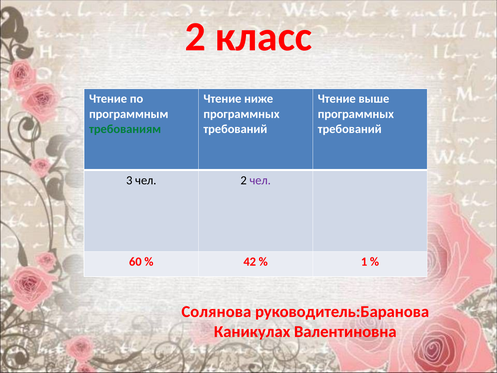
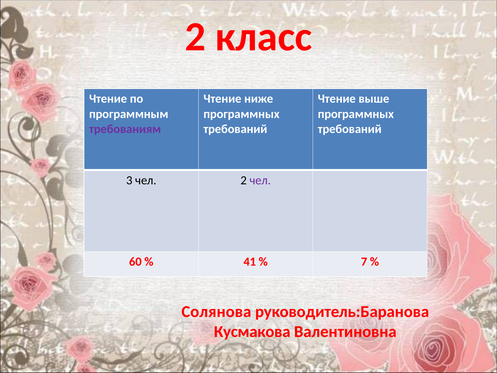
требованиям colour: green -> purple (125, 129)
42: 42 -> 41 (250, 262)
1: 1 -> 7 (364, 262)
Каникулах: Каникулах -> Кусмакова (252, 331)
